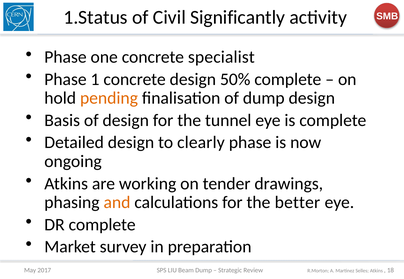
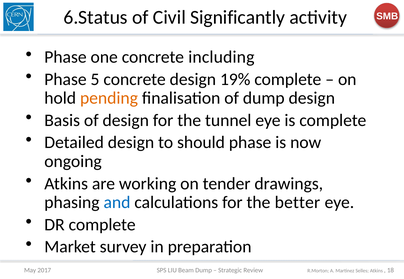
1.Status: 1.Status -> 6.Status (96, 18)
specialist: specialist -> including (221, 57)
1: 1 -> 5 (95, 79)
50%: 50% -> 19% (235, 79)
clearly: clearly -> should (201, 143)
and colour: orange -> blue (117, 203)
